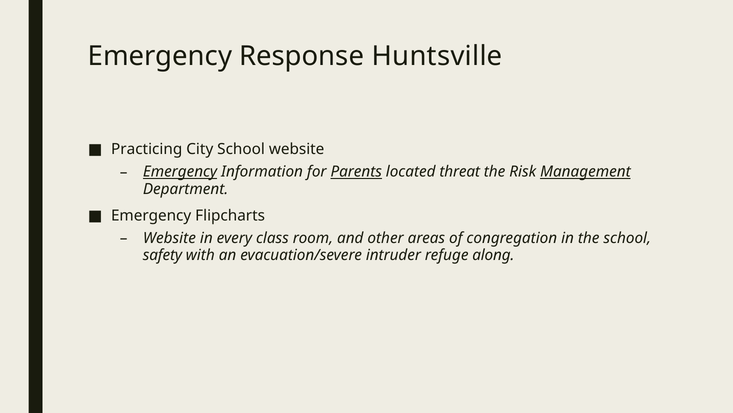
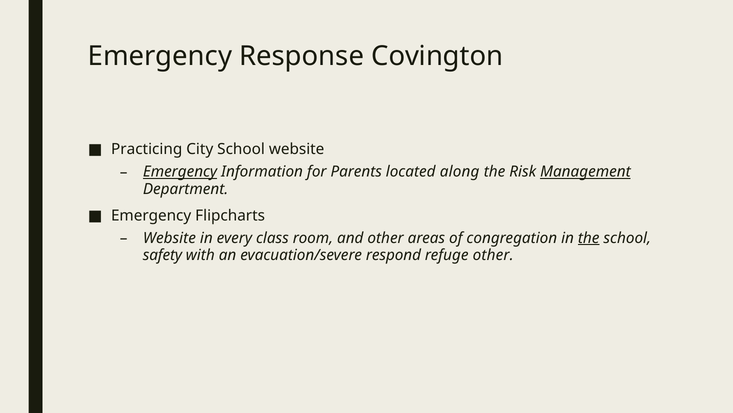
Huntsville: Huntsville -> Covington (437, 56)
Parents underline: present -> none (356, 172)
threat: threat -> along (460, 172)
the underline: none -> present (589, 238)
intruder: intruder -> respond (393, 255)
refuge along: along -> other (493, 255)
